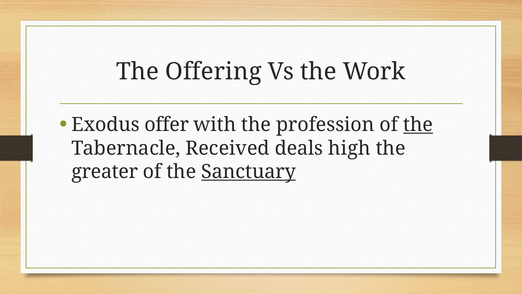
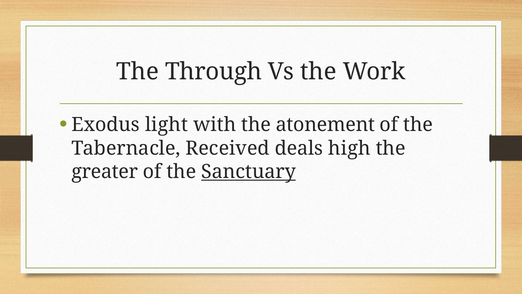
Offering: Offering -> Through (214, 72)
offer: offer -> light (167, 125)
profession: profession -> atonement (325, 125)
the underline: present -> none (418, 125)
